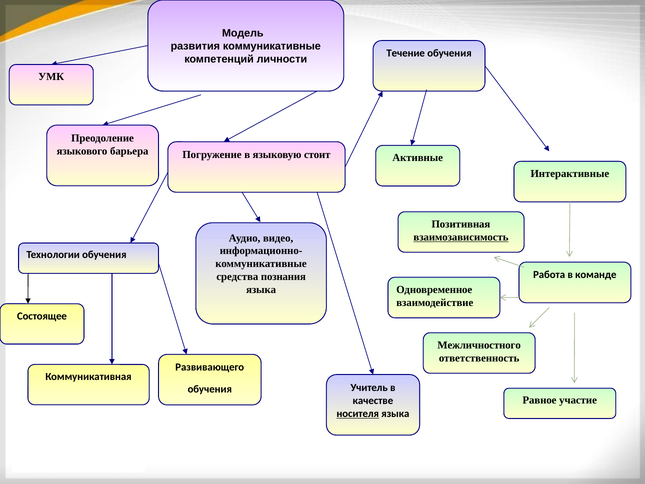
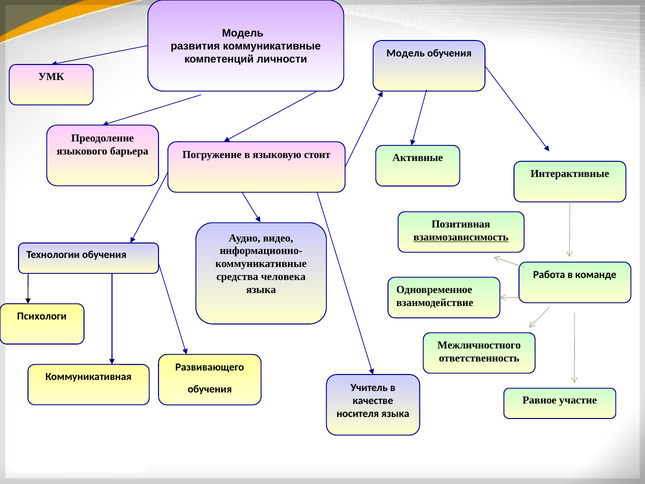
Течение: Течение -> Модель (406, 53)
познания: познания -> человека (283, 277)
Состоящее: Состоящее -> Психологи (42, 316)
носителя underline: present -> none (358, 413)
